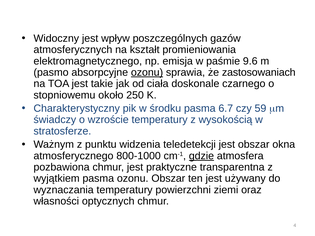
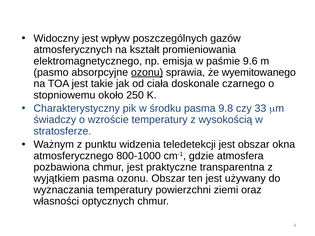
zastosowaniach: zastosowaniach -> wyemitowanego (259, 72)
6.7: 6.7 -> 9.8 (226, 109)
59: 59 -> 33 (260, 109)
gdzie underline: present -> none (201, 156)
